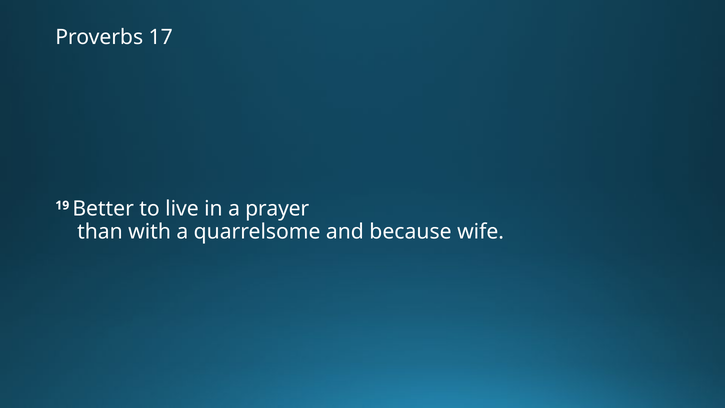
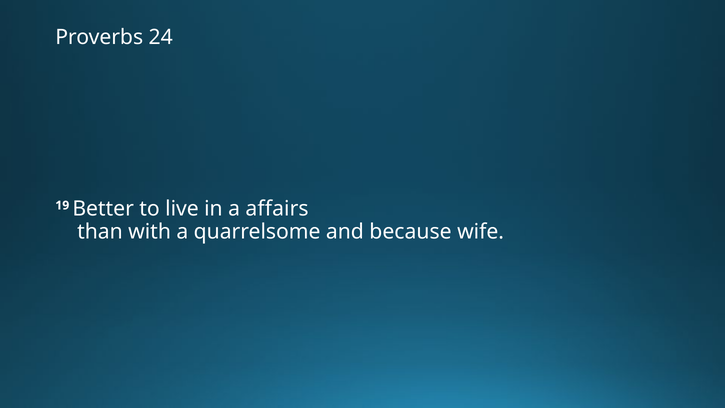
17: 17 -> 24 (161, 37)
prayer: prayer -> affairs (277, 209)
